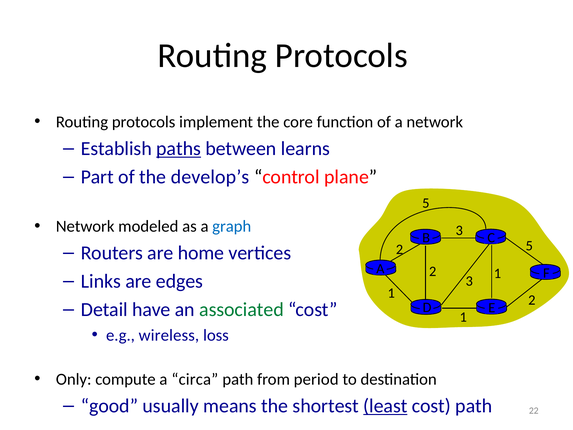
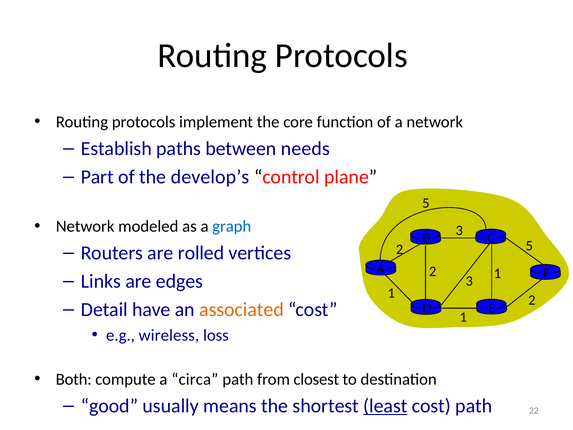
paths underline: present -> none (179, 148)
learns: learns -> needs (305, 148)
home: home -> rolled (201, 253)
associated colour: green -> orange (242, 310)
Only: Only -> Both (74, 379)
period: period -> closest (316, 379)
